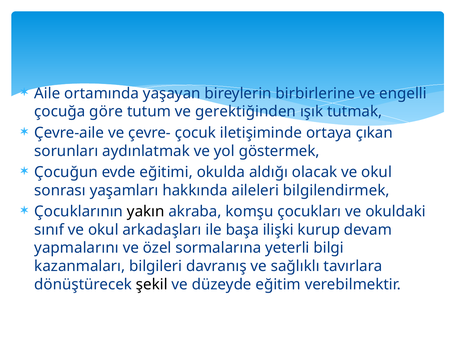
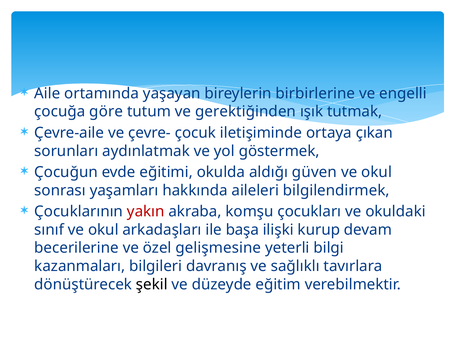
olacak: olacak -> güven (314, 172)
yakın colour: black -> red (146, 212)
yapmalarını: yapmalarını -> becerilerine (77, 248)
sormalarına: sormalarına -> gelişmesine (218, 248)
